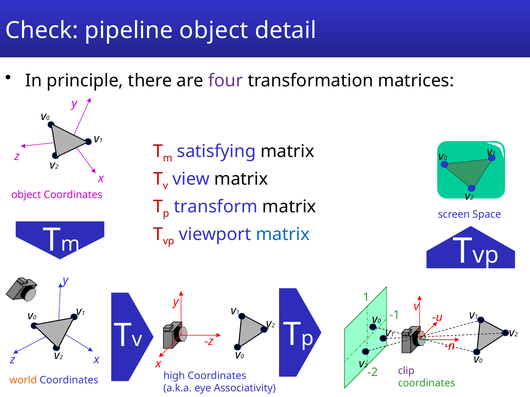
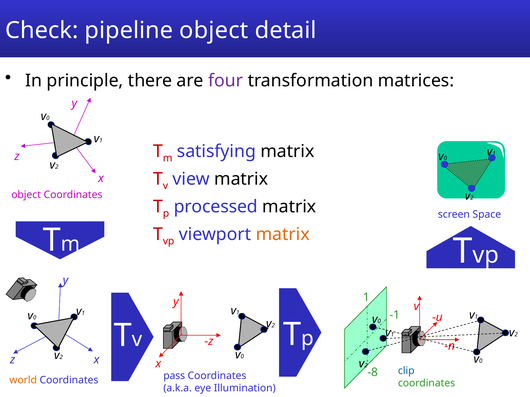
transform: transform -> processed (216, 207)
matrix colour: blue -> orange (283, 235)
clip colour: purple -> blue (406, 371)
-2: -2 -> -8 (373, 373)
high: high -> pass (174, 376)
Associativity: Associativity -> Illumination (245, 389)
